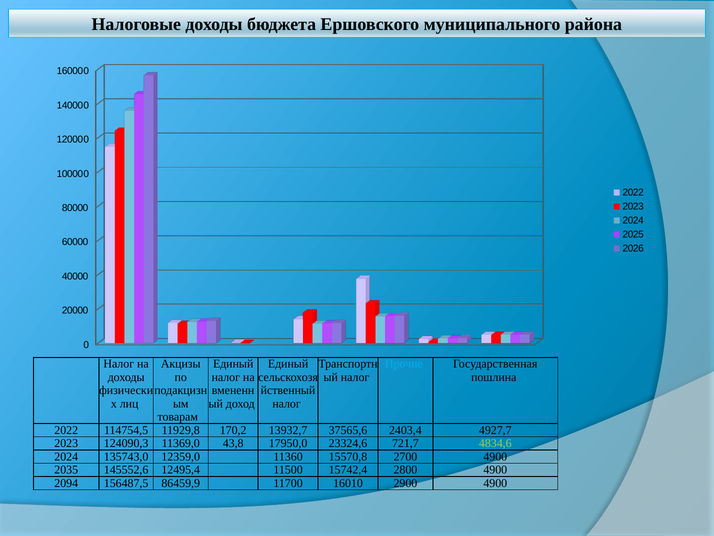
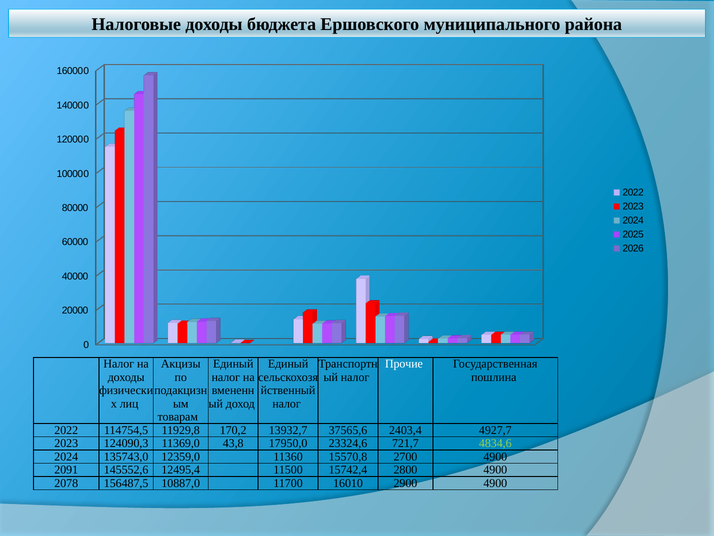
Прочие colour: light blue -> white (404, 364)
2035: 2035 -> 2091 (66, 469)
2094: 2094 -> 2078 (66, 483)
86459,9: 86459,9 -> 10887,0 (181, 483)
